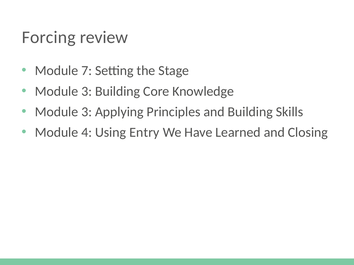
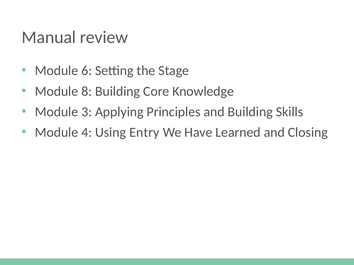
Forcing: Forcing -> Manual (49, 37)
7: 7 -> 6 (87, 71)
3: 3 -> 8 (87, 91)
